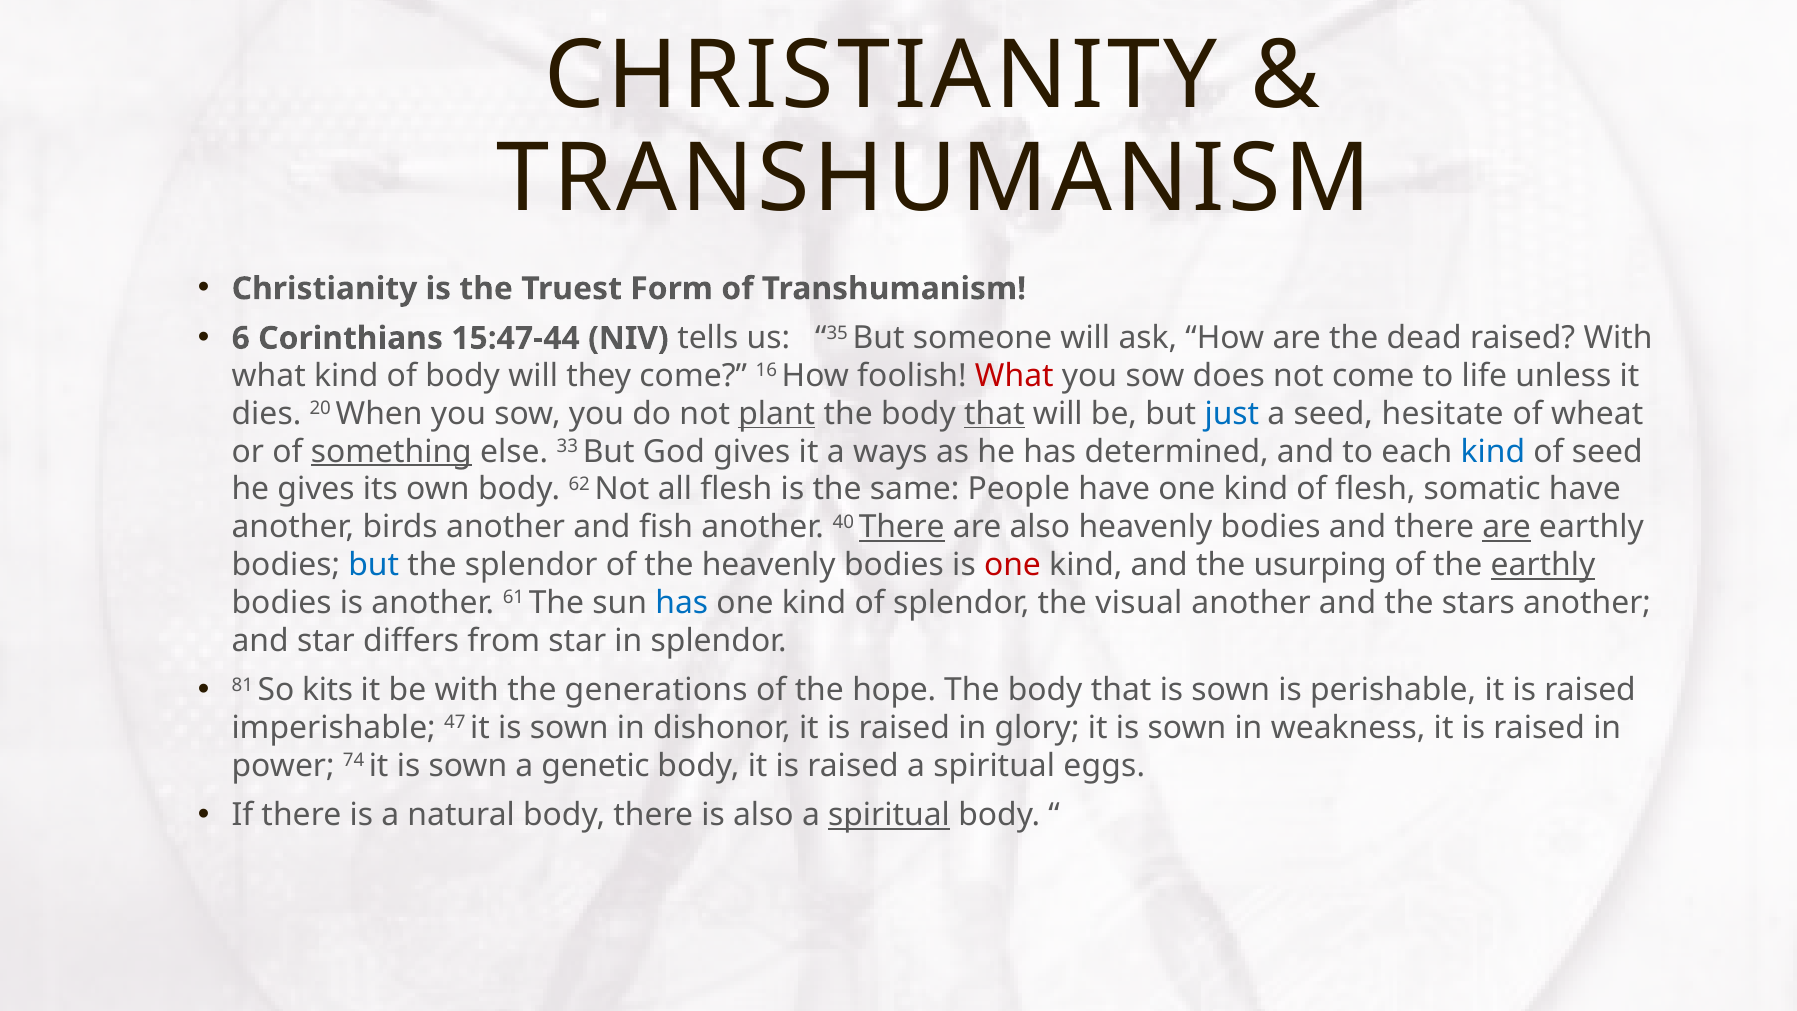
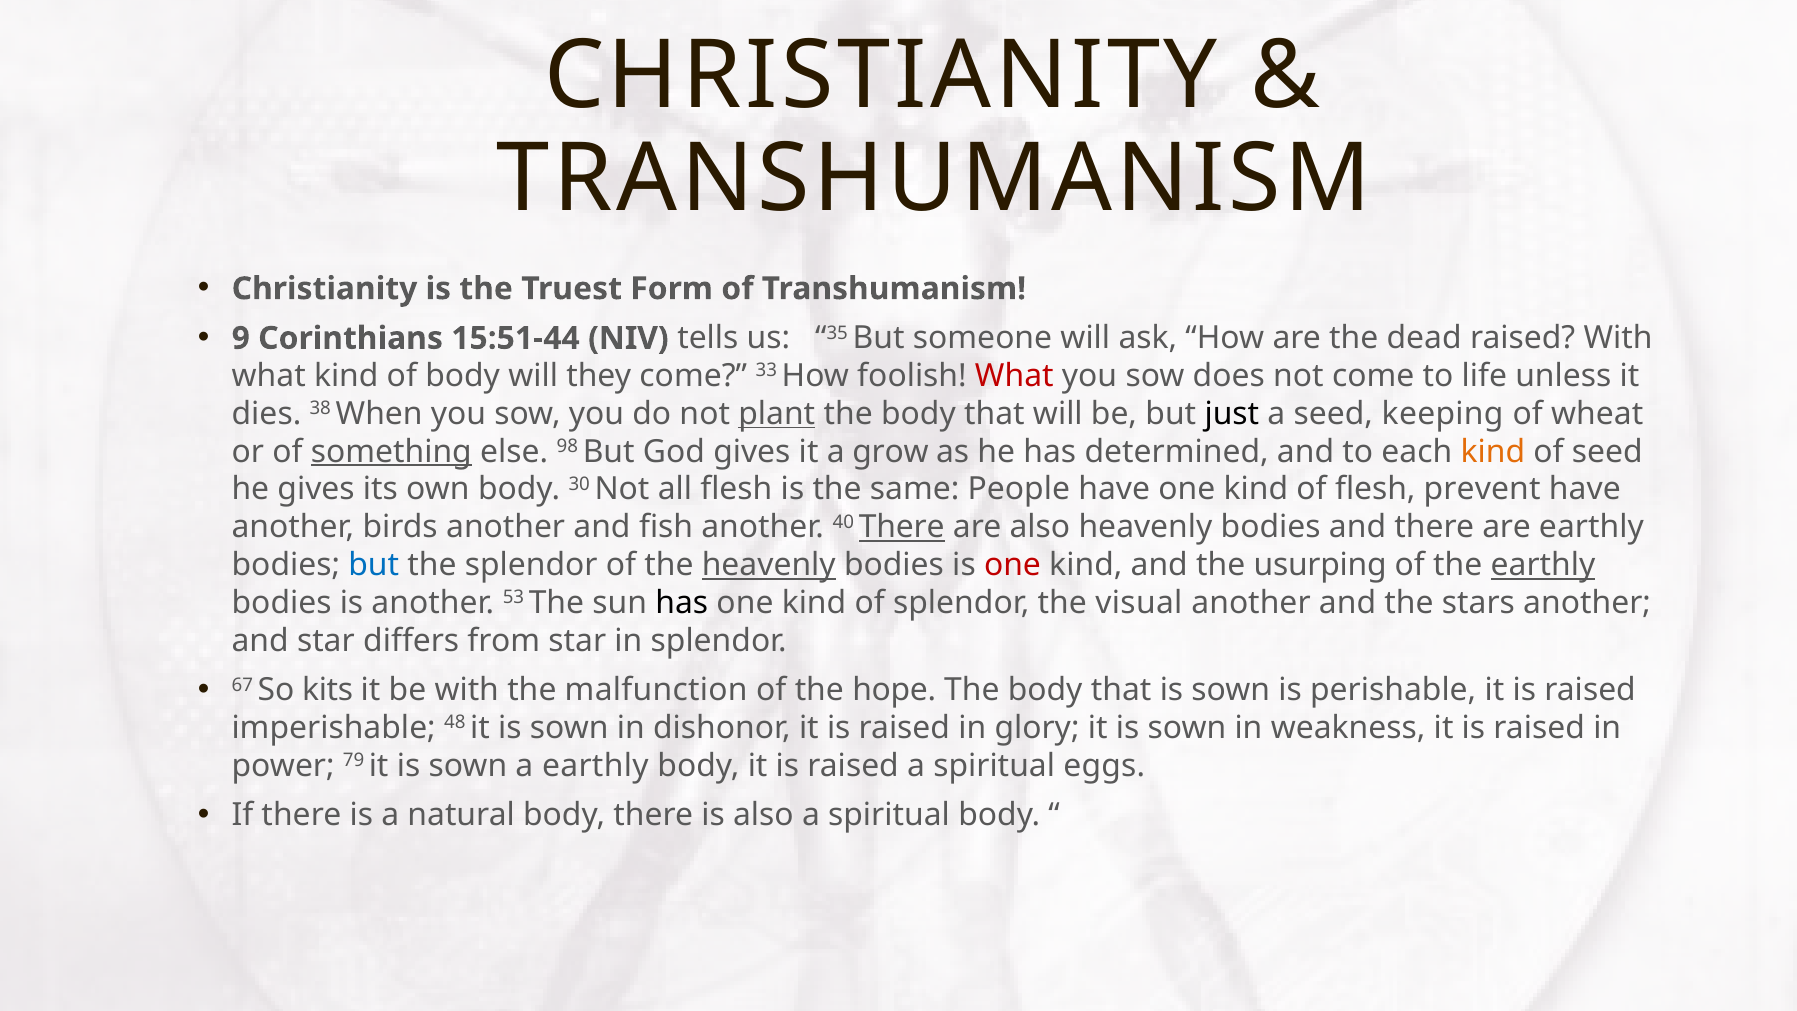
6: 6 -> 9 (241, 338)
15:47-44: 15:47-44 -> 15:51-44 (516, 338)
16: 16 -> 33 (766, 371)
20: 20 -> 38 (320, 408)
that underline: present -> none (994, 414)
just colour: blue -> black (1232, 414)
hesitate: hesitate -> keeping (1443, 414)
33: 33 -> 98 (567, 446)
ways: ways -> grow (891, 452)
kind colour: blue -> orange (1493, 452)
62: 62 -> 30 (579, 484)
somatic: somatic -> prevent (1482, 489)
are underline: present -> none (1507, 527)
heavenly underline: none -> present (769, 565)
61: 61 -> 53 (513, 597)
has colour: blue -> black (682, 603)
81: 81 -> 67 (242, 685)
generations: generations -> malfunction (656, 690)
47: 47 -> 48 (455, 722)
74: 74 -> 79 (354, 760)
a genetic: genetic -> earthly (595, 766)
spiritual underline: present -> none (889, 815)
